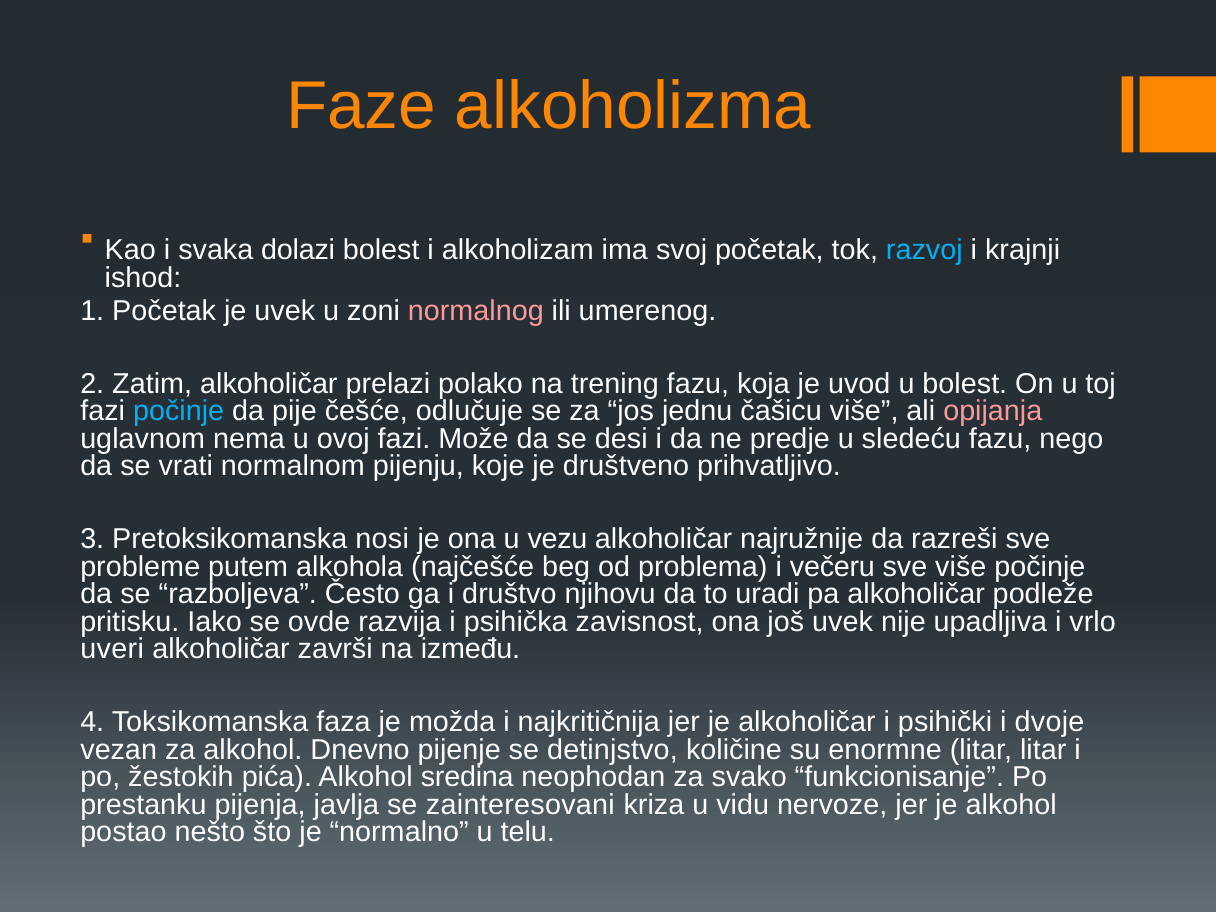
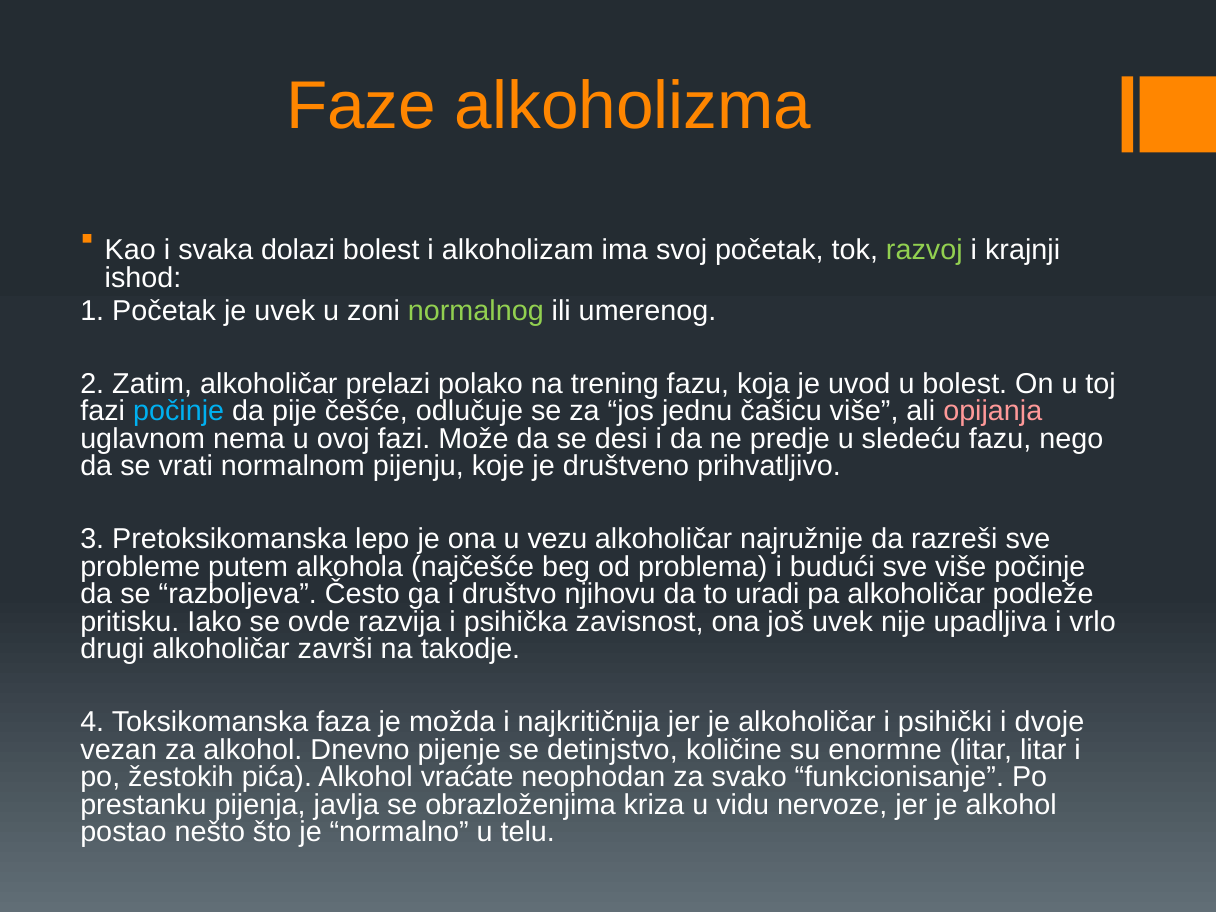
razvoj colour: light blue -> light green (924, 250)
normalnog colour: pink -> light green (476, 311)
nosi: nosi -> lepo (382, 539)
večeru: večeru -> budući (832, 567)
uveri: uveri -> drugi (112, 649)
između: između -> takodje (470, 649)
sredina: sredina -> vraćate (467, 777)
zainteresovani: zainteresovani -> obrazloženjima (521, 805)
